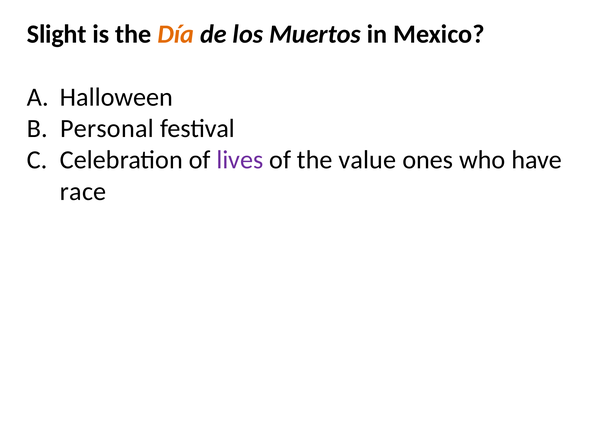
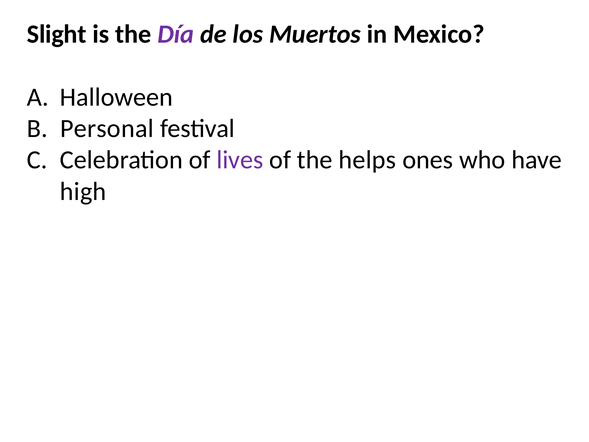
Día colour: orange -> purple (176, 34)
value: value -> helps (367, 160)
race: race -> high (83, 191)
